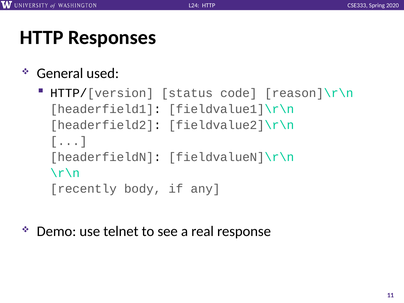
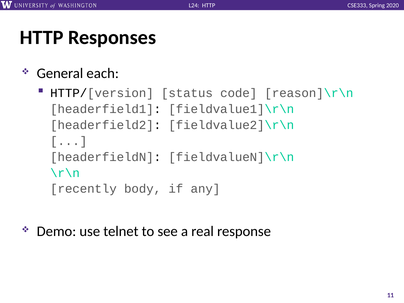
used: used -> each (103, 73)
